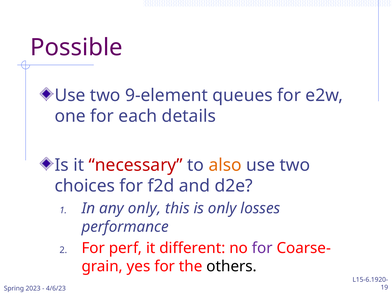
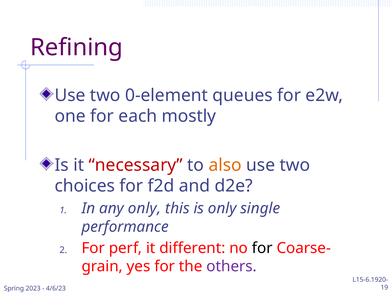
Possible: Possible -> Refining (76, 47)
9-element: 9-element -> 0-element (166, 95)
details: details -> mostly (189, 116)
losses: losses -> single (260, 208)
for colour: purple -> black (262, 248)
others colour: black -> purple (232, 266)
